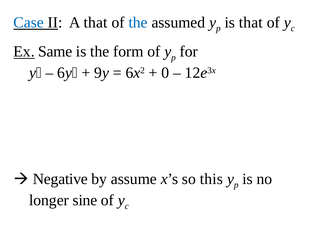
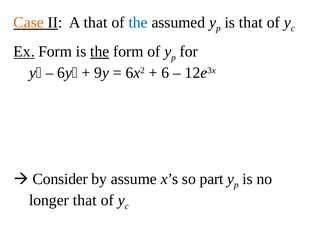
Case colour: blue -> orange (29, 22)
Ex Same: Same -> Form (55, 51)
the underline: none -> present (100, 51)
0: 0 -> 6 (165, 73)
Negative: Negative -> Consider (60, 179)
this: this -> part (212, 179)
longer sine: sine -> that (85, 200)
